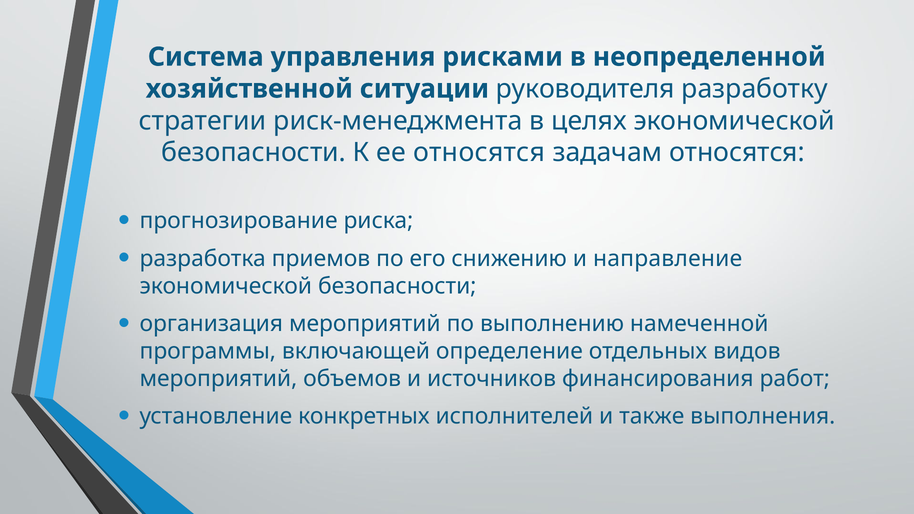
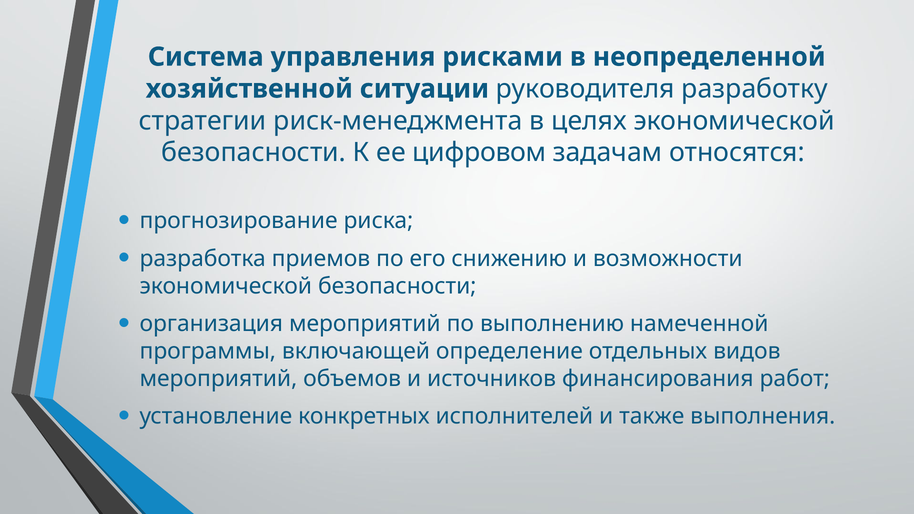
ее относятся: относятся -> цифровом (479, 153)
направление: направление -> возможности (668, 259)
